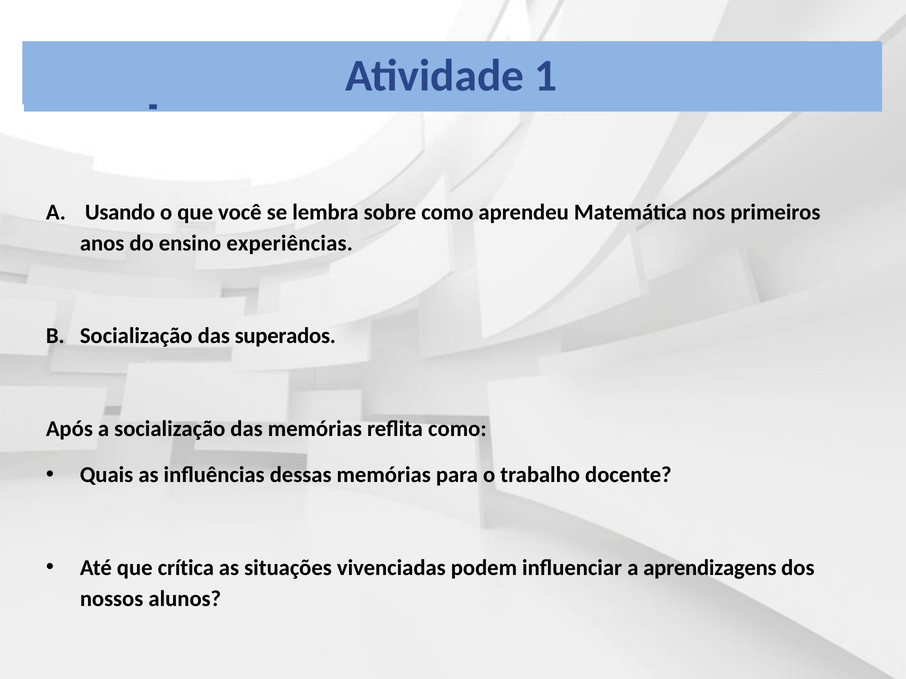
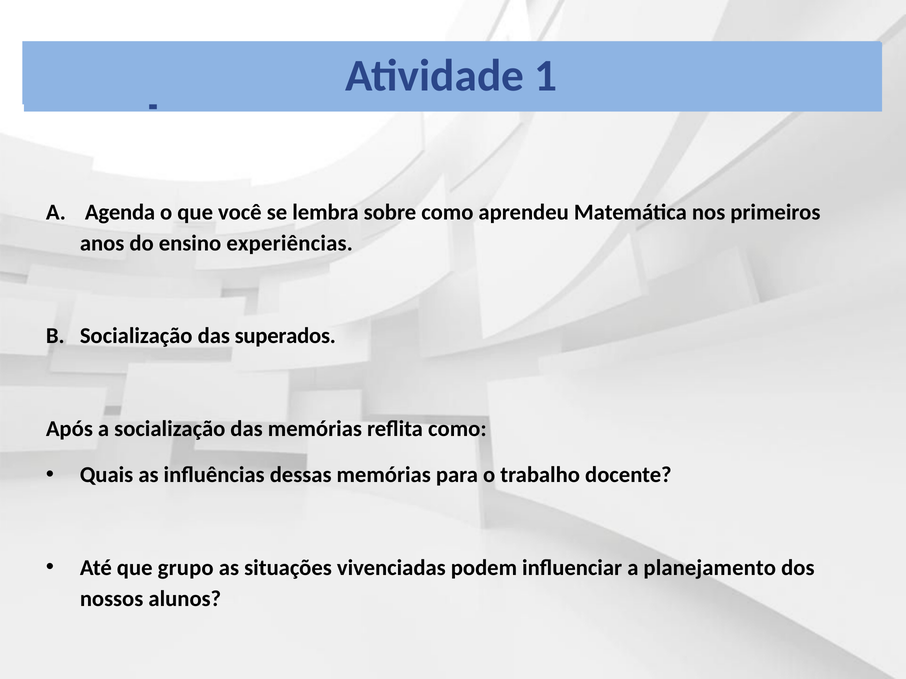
Usando: Usando -> Agenda (120, 212)
crítica: crítica -> grupo (186, 568)
aprendizagens: aprendizagens -> planejamento (710, 568)
